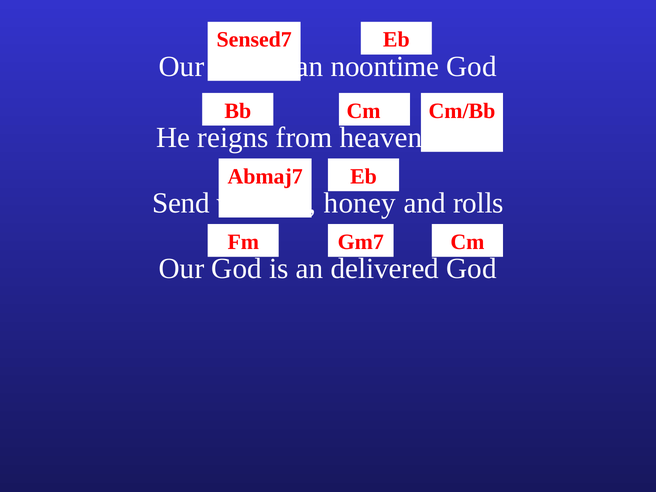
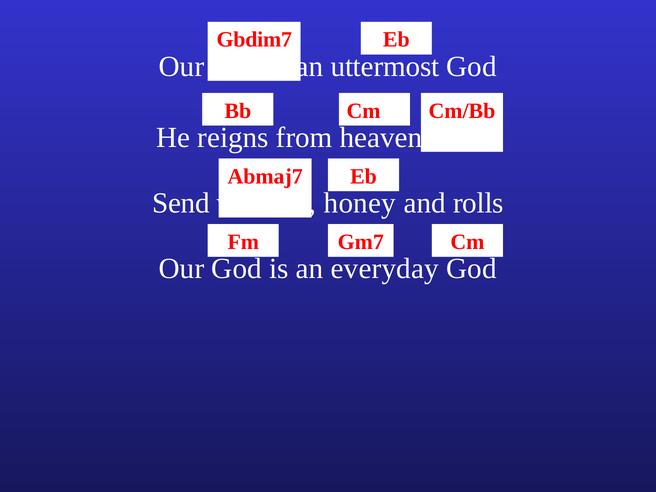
Sensed7: Sensed7 -> Gbdim7 (254, 40)
noontime: noontime -> uttermost (385, 66)
delivered: delivered -> everyday (385, 269)
